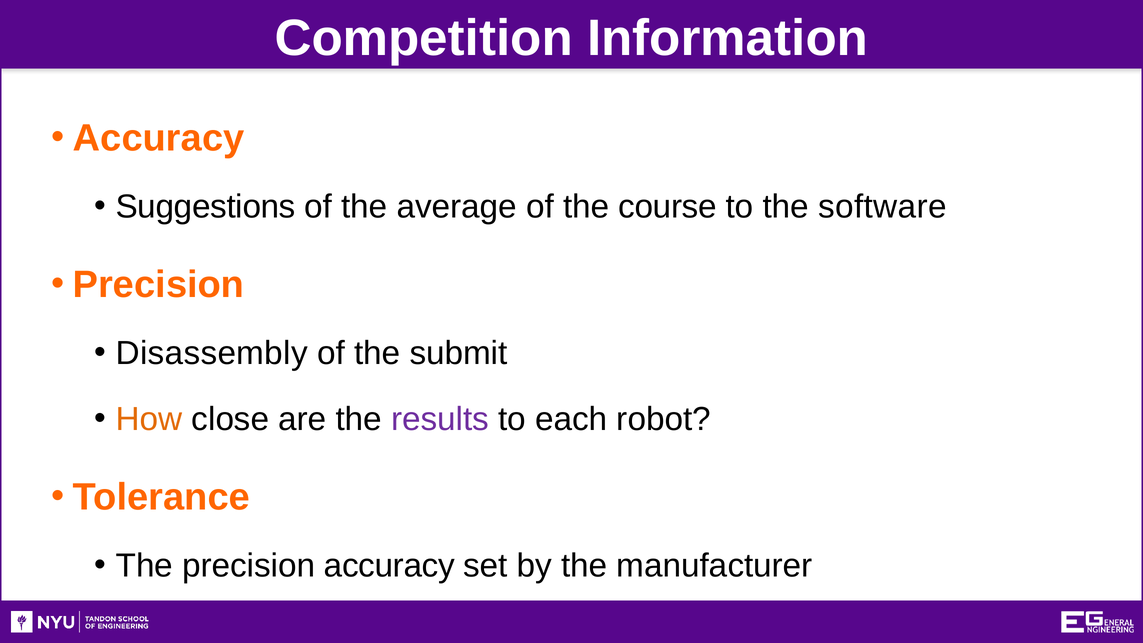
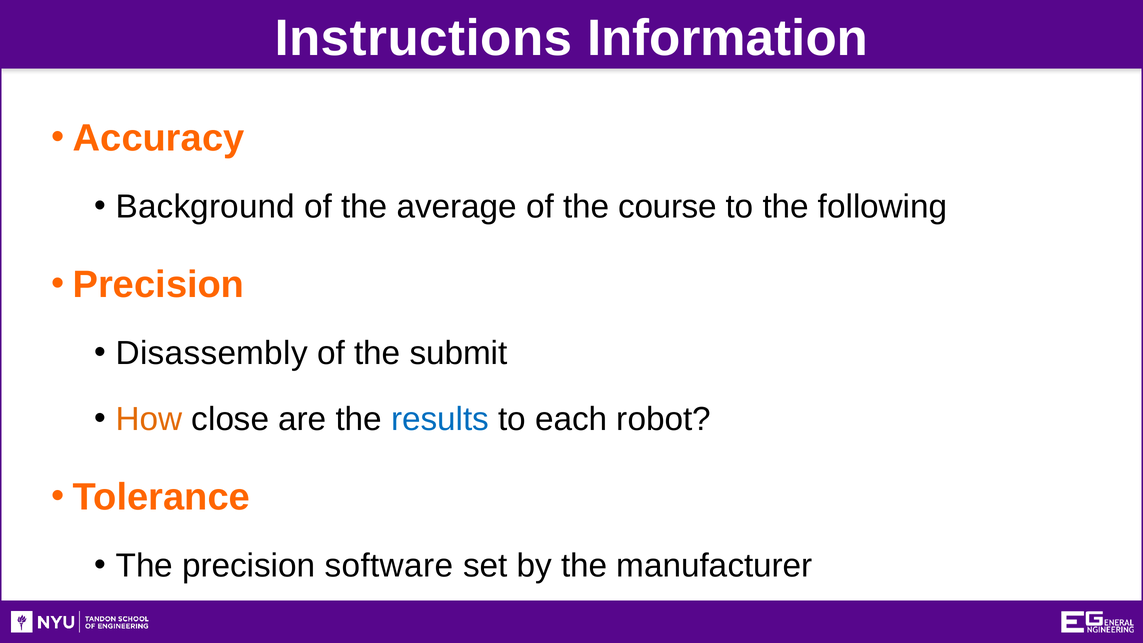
Competition: Competition -> Instructions (423, 39)
Suggestions: Suggestions -> Background (205, 207)
software: software -> following (883, 207)
results colour: purple -> blue (440, 419)
precision accuracy: accuracy -> software (389, 566)
